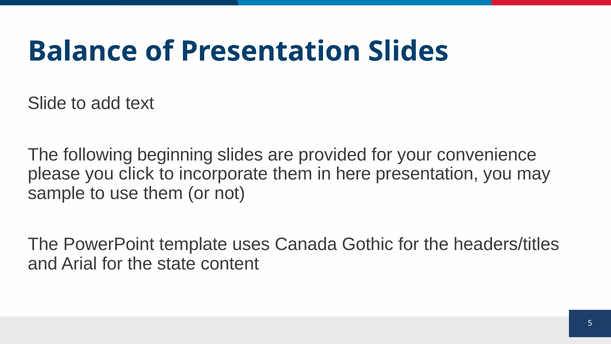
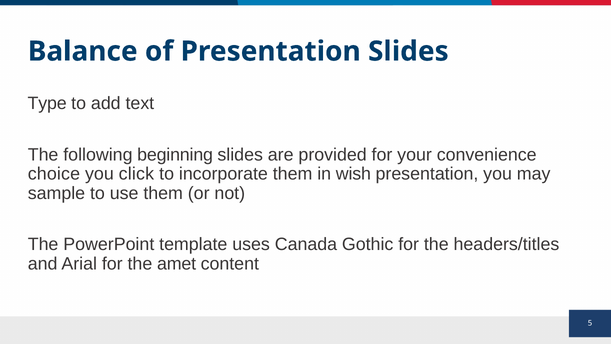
Slide: Slide -> Type (47, 103)
please: please -> choice (54, 174)
here: here -> wish (353, 174)
state: state -> amet (177, 264)
